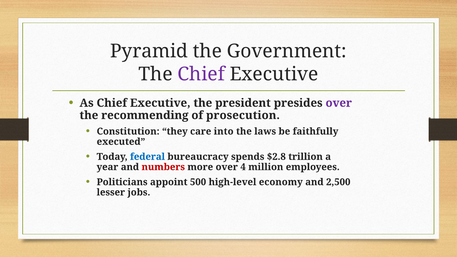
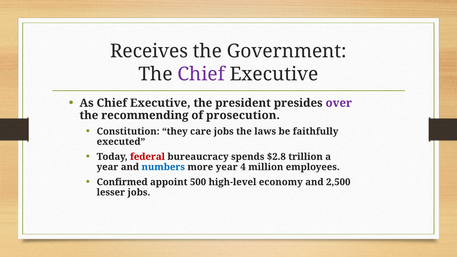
Pyramid: Pyramid -> Receives (149, 51)
care into: into -> jobs (224, 131)
federal colour: blue -> red (147, 157)
numbers colour: red -> blue (163, 167)
more over: over -> year (227, 167)
Politicians: Politicians -> Confirmed (122, 182)
